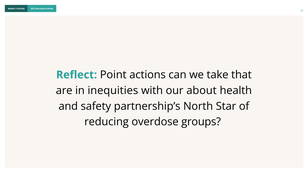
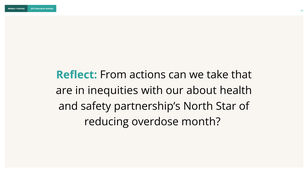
Point: Point -> From (113, 75)
groups: groups -> month (201, 122)
